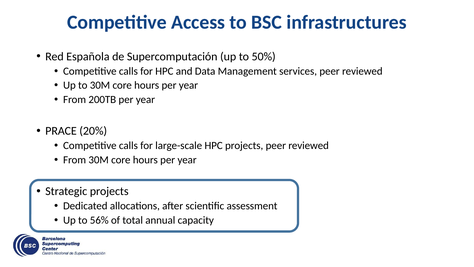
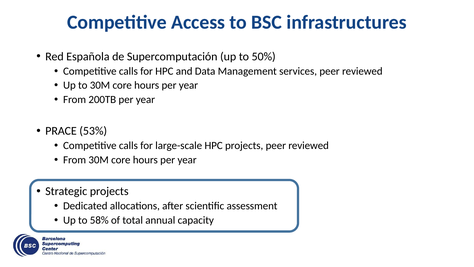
20%: 20% -> 53% (93, 131)
56%: 56% -> 58% (99, 220)
